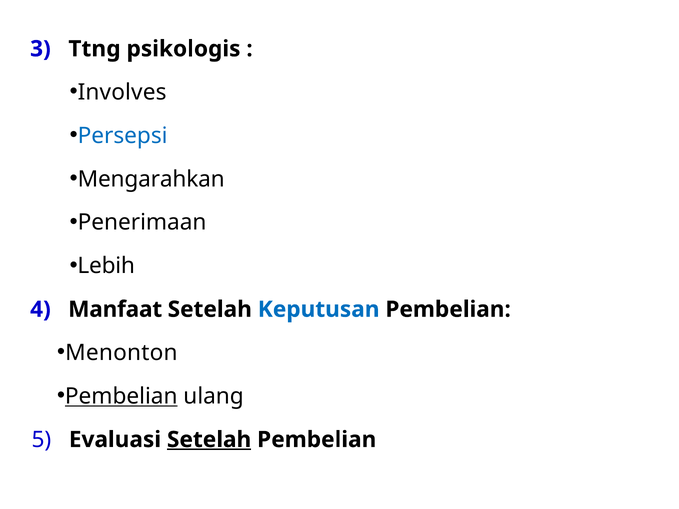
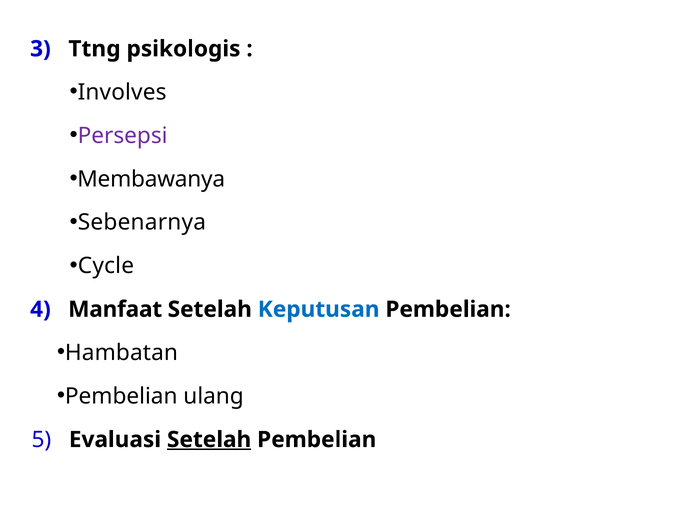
Persepsi colour: blue -> purple (123, 136)
Mengarahkan: Mengarahkan -> Membawanya (151, 179)
Penerimaan: Penerimaan -> Sebenarnya (142, 223)
Lebih: Lebih -> Cycle (106, 266)
Menonton: Menonton -> Hambatan (121, 353)
Pembelian underline: present -> none (121, 396)
